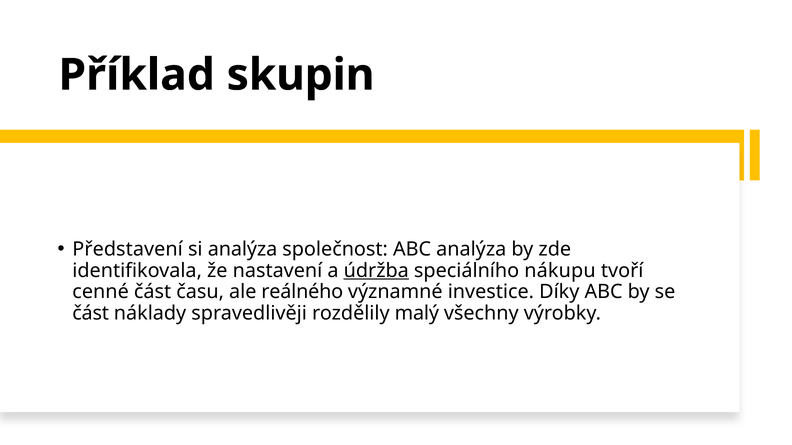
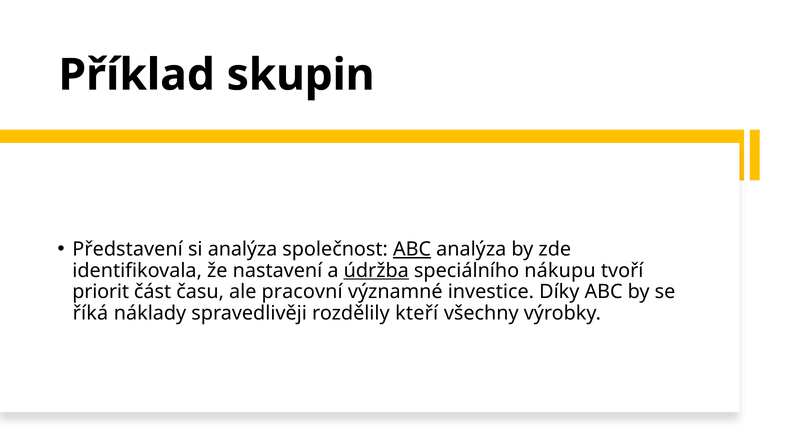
ABC underline: none -> present (412, 249)
cenné: cenné -> priorit (101, 292)
reálného: reálného -> pracovní (302, 292)
část: část -> říká (90, 314)
malý: malý -> kteří (417, 314)
